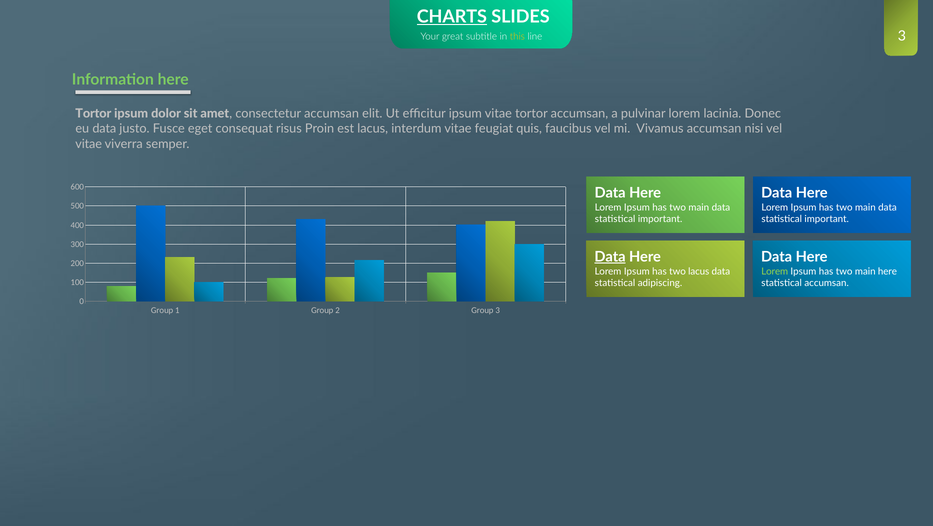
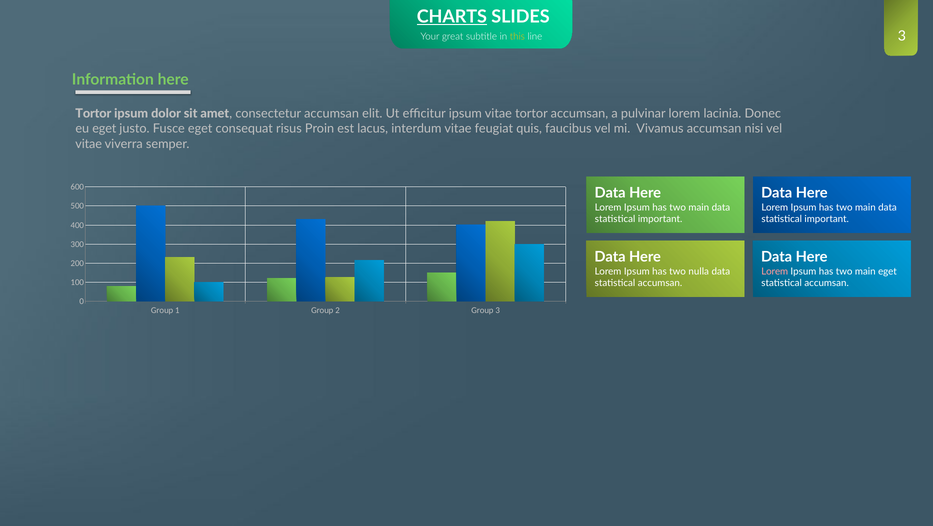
eu data: data -> eget (104, 129)
Data underline: present -> none (610, 257)
two lacus: lacus -> nulla (699, 272)
Lorem colour: light green -> pink (775, 272)
main here: here -> eget (887, 272)
adipiscing: adipiscing -> accumsan (660, 283)
